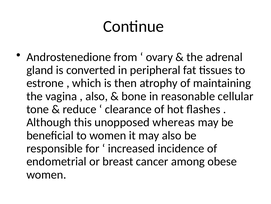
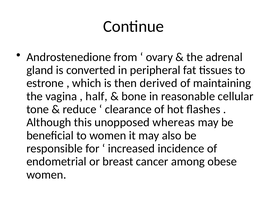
atrophy: atrophy -> derived (159, 83)
also: also -> half (97, 96)
